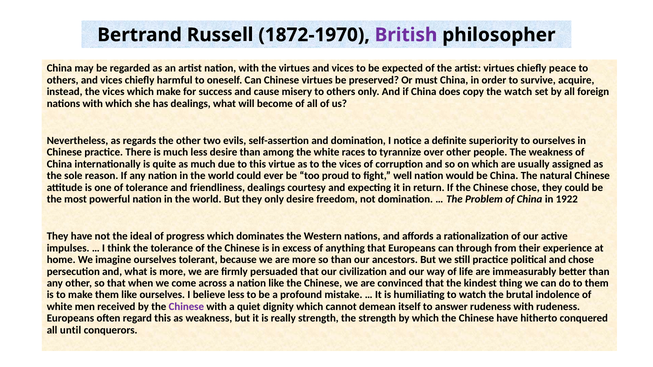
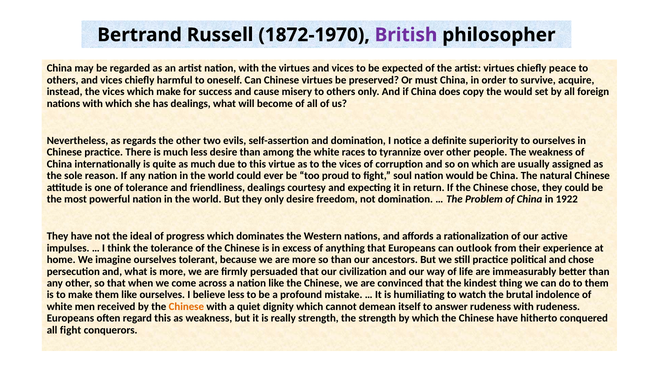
the watch: watch -> would (518, 92)
well: well -> soul (403, 176)
through: through -> outlook (474, 248)
Chinese colour: purple -> orange (186, 307)
all until: until -> fight (71, 330)
